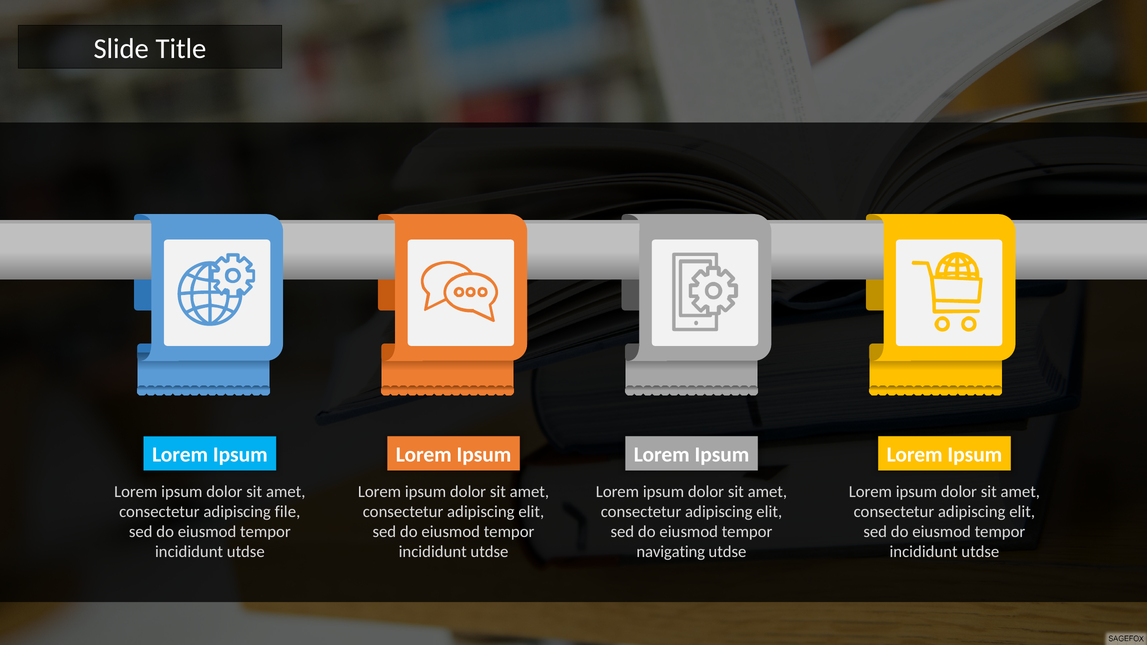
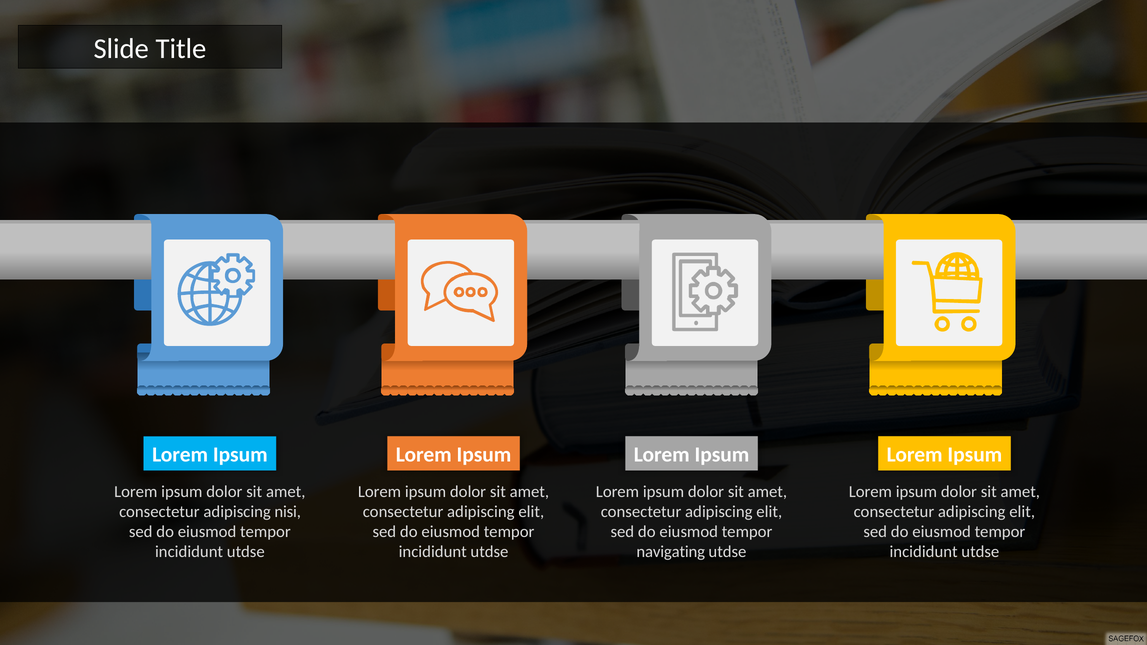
file: file -> nisi (288, 512)
